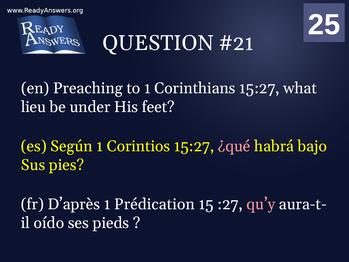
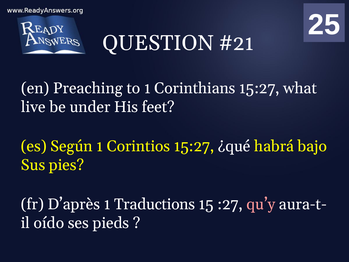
lieu: lieu -> live (33, 107)
¿qué colour: pink -> white (234, 146)
Prédication: Prédication -> Traductions (155, 204)
